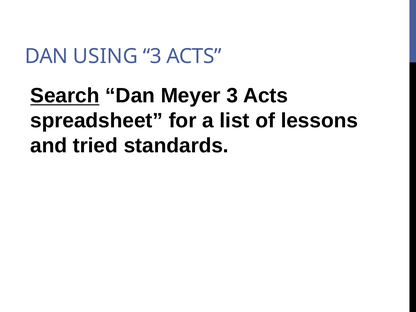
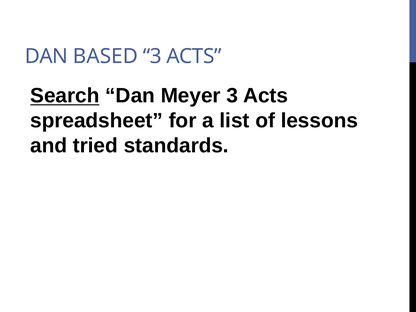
USING: USING -> BASED (105, 56)
